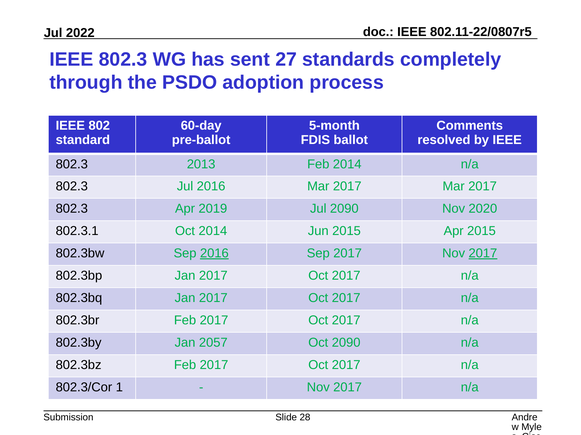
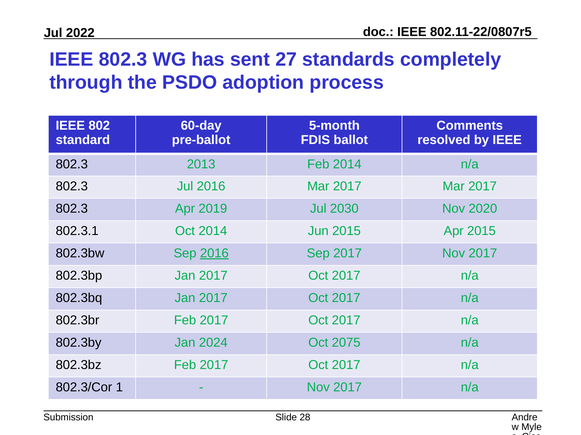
Jul 2090: 2090 -> 2030 (344, 209)
2017 underline: present -> none (483, 254)
2057: 2057 -> 2024 (213, 343)
Oct 2090: 2090 -> 2075 (346, 343)
